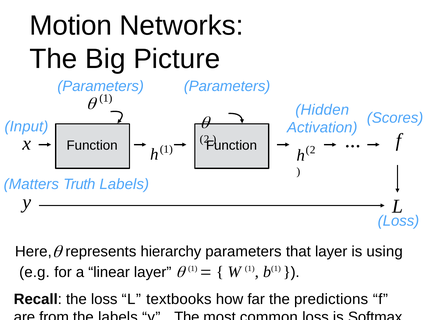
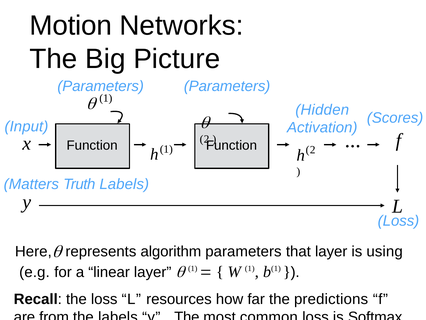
hierarchy: hierarchy -> algorithm (171, 251)
textbooks: textbooks -> resources (179, 299)
